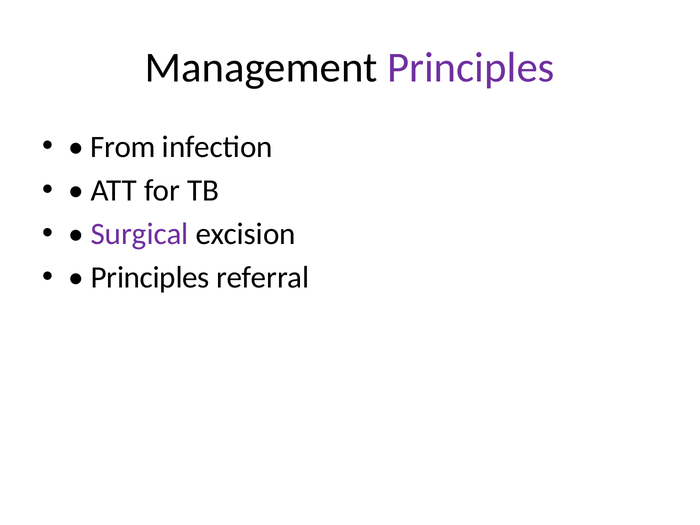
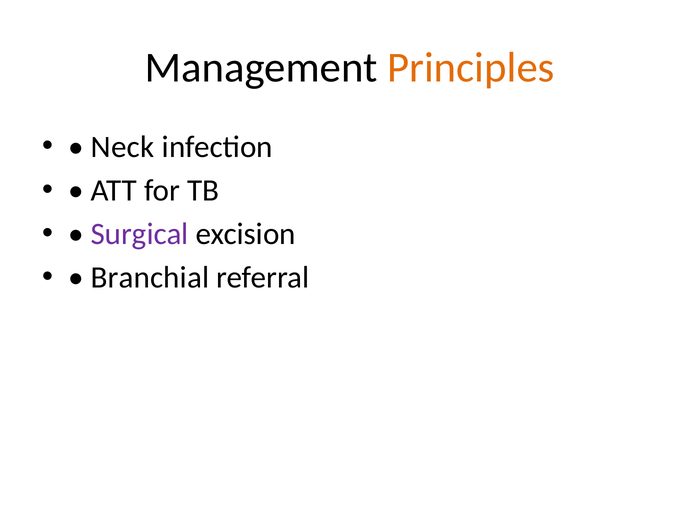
Principles colour: purple -> orange (471, 68)
From: From -> Neck (123, 147)
Principles: Principles -> Branchial (150, 278)
